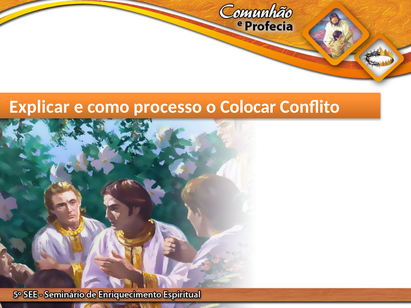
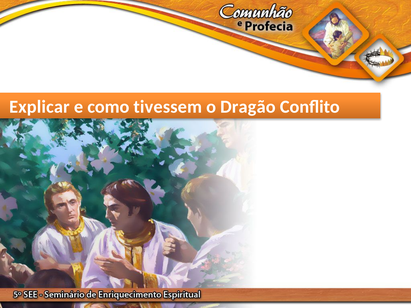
processo: processo -> tivessem (168, 107)
Colocar: Colocar -> Dragão (248, 107)
